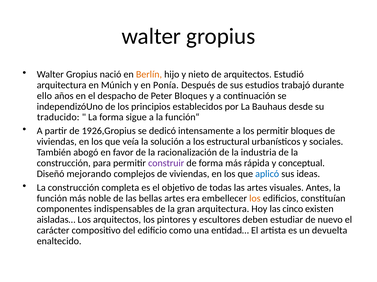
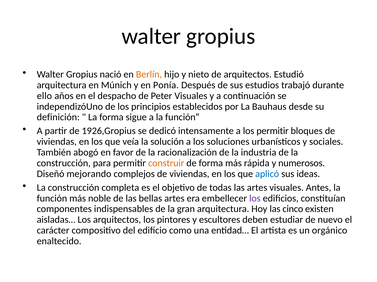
Peter Bloques: Bloques -> Visuales (191, 96)
traducido: traducido -> definición (58, 118)
estructural: estructural -> soluciones (228, 142)
construir colour: purple -> orange (166, 164)
conceptual: conceptual -> numerosos (302, 164)
los colour: orange -> purple (255, 199)
devuelta: devuelta -> orgánico (330, 231)
